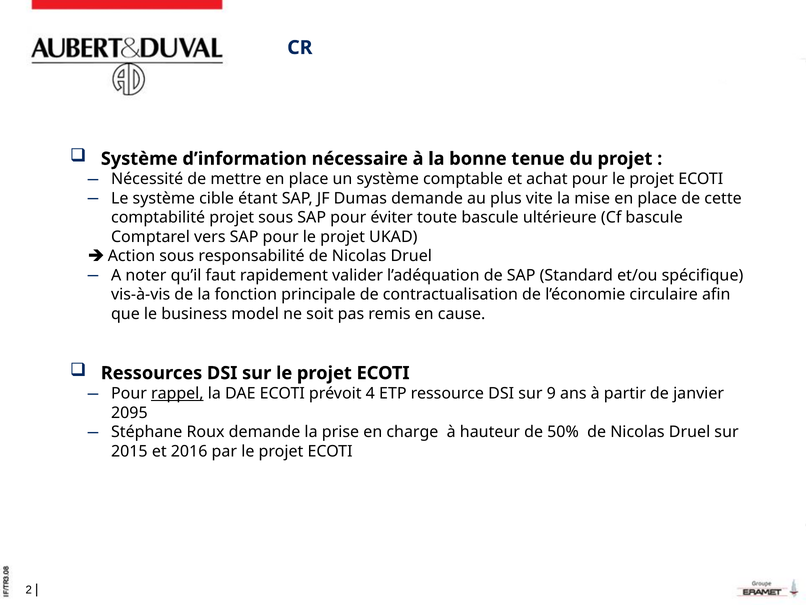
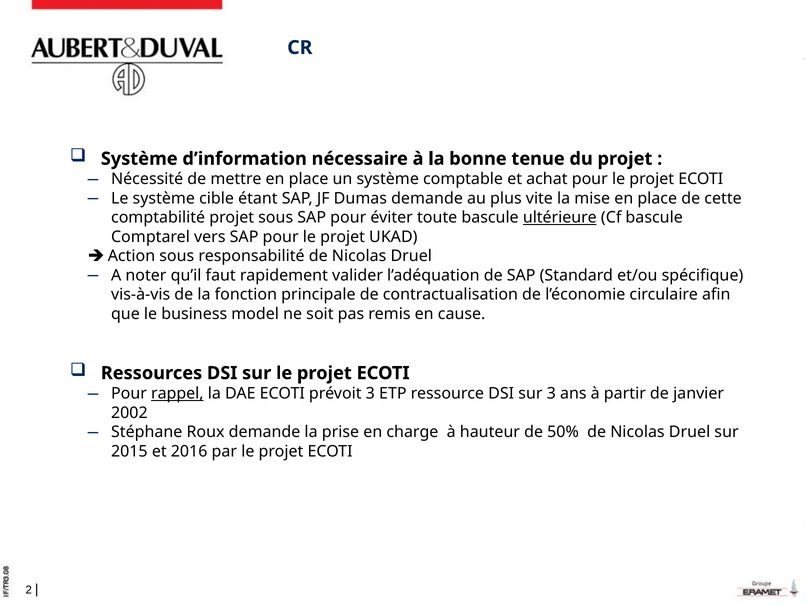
ultérieure underline: none -> present (560, 218)
prévoit 4: 4 -> 3 (370, 393)
sur 9: 9 -> 3 (551, 393)
2095: 2095 -> 2002 (129, 413)
